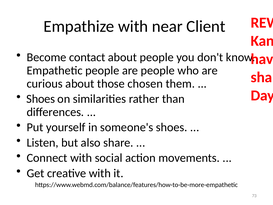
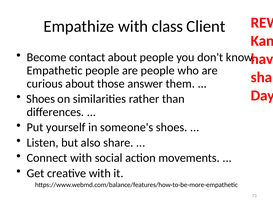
near: near -> class (167, 26)
chosen: chosen -> answer (145, 83)
